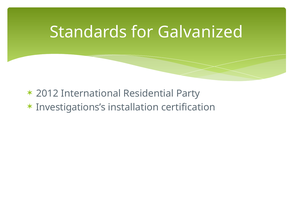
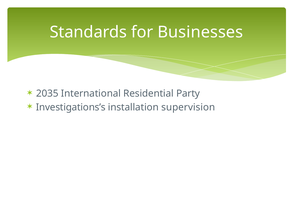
Galvanized: Galvanized -> Businesses (200, 32)
2012: 2012 -> 2035 (47, 93)
certification: certification -> supervision (188, 107)
